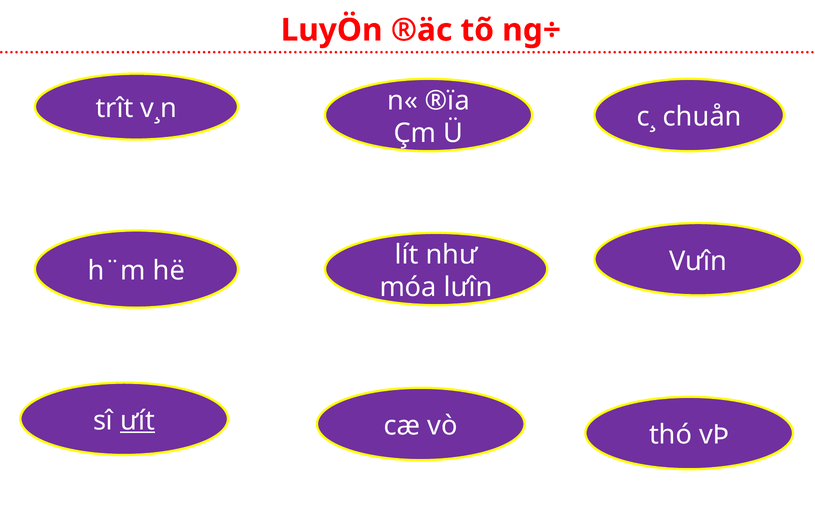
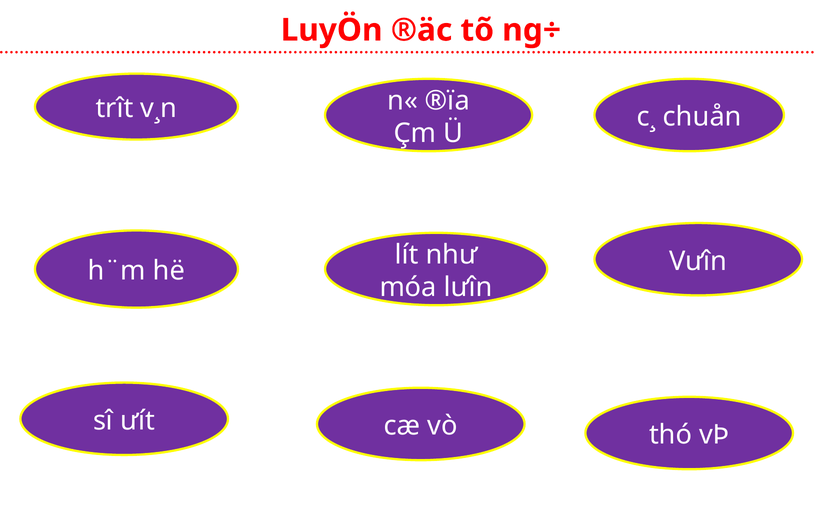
ưít underline: present -> none (138, 421)
